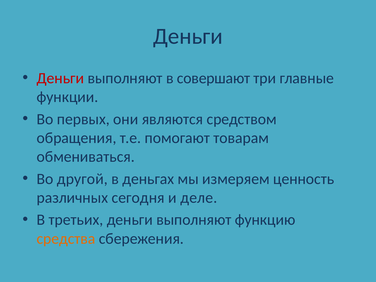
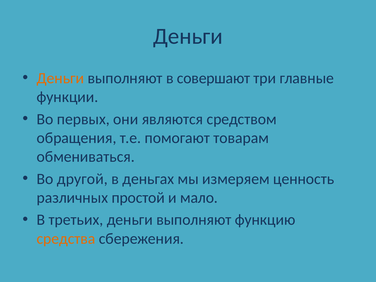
Деньги colour: red -> orange (60, 78)
сегодня: сегодня -> простой (138, 198)
деле: деле -> мало (199, 198)
